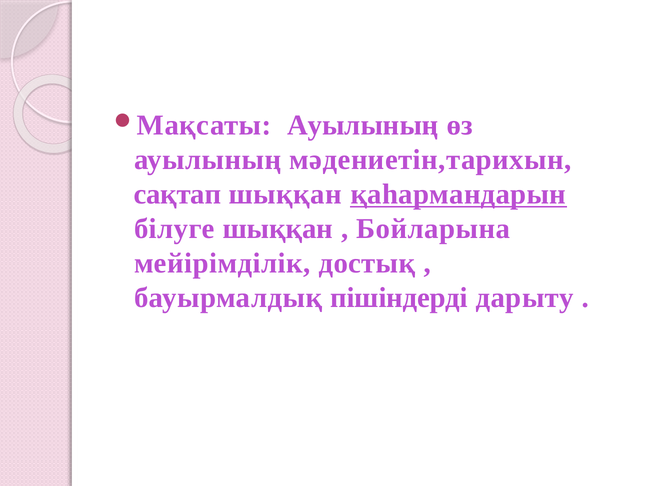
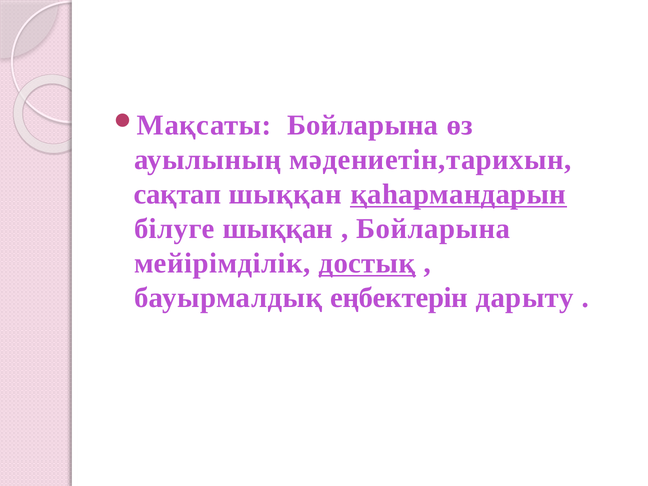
Ауылының: Ауылының -> Бойларына (363, 125)
достық underline: none -> present (367, 263)
пішіндерді: пішіндерді -> еңбектерін (399, 298)
